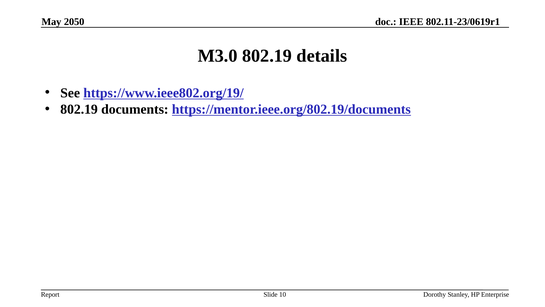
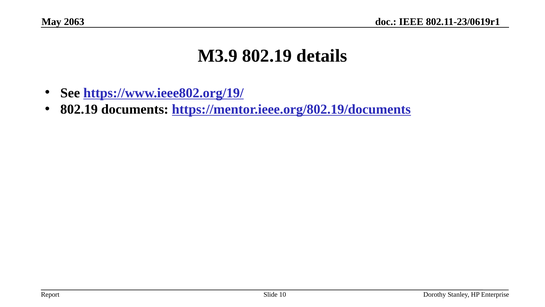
2050: 2050 -> 2063 (74, 22)
M3.0: M3.0 -> M3.9 (218, 56)
